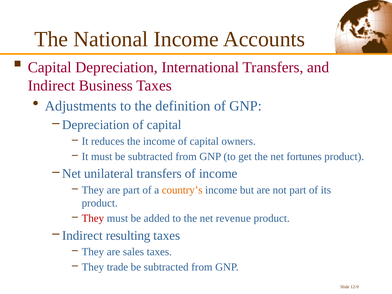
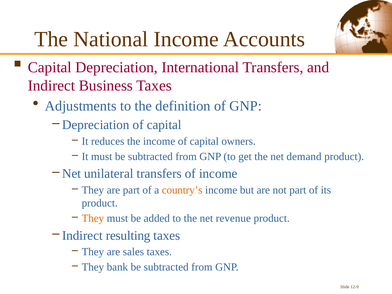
fortunes: fortunes -> demand (304, 157)
They colour: red -> orange (93, 218)
trade: trade -> bank (117, 267)
